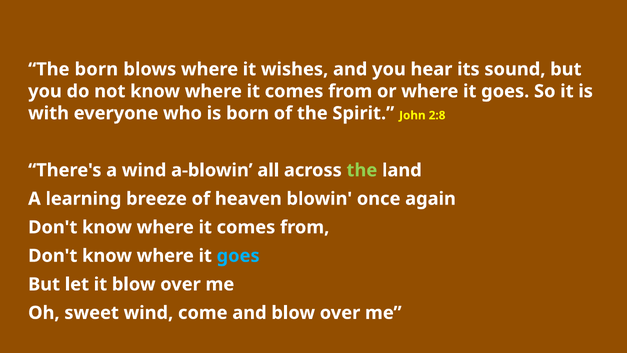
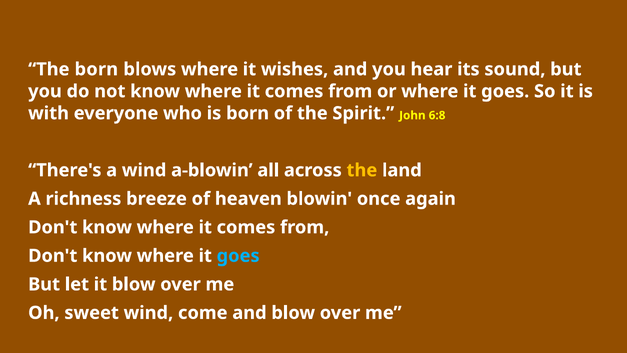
2:8: 2:8 -> 6:8 (437, 115)
the colour: light green -> yellow (362, 170)
learning: learning -> richness (83, 199)
